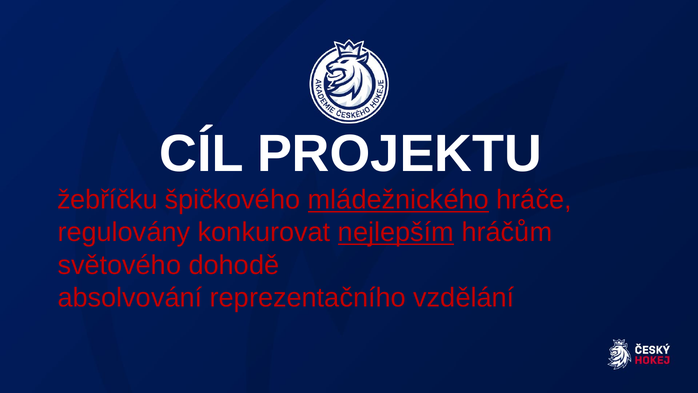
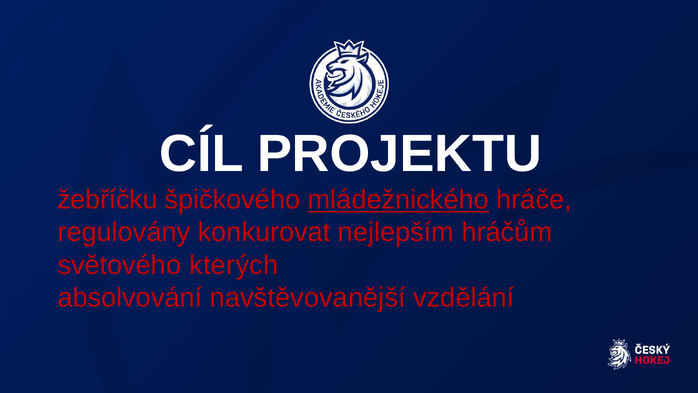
nejlepším underline: present -> none (396, 232)
dohodě: dohodě -> kterých (234, 265)
reprezentačního: reprezentačního -> navštěvovanější (308, 298)
